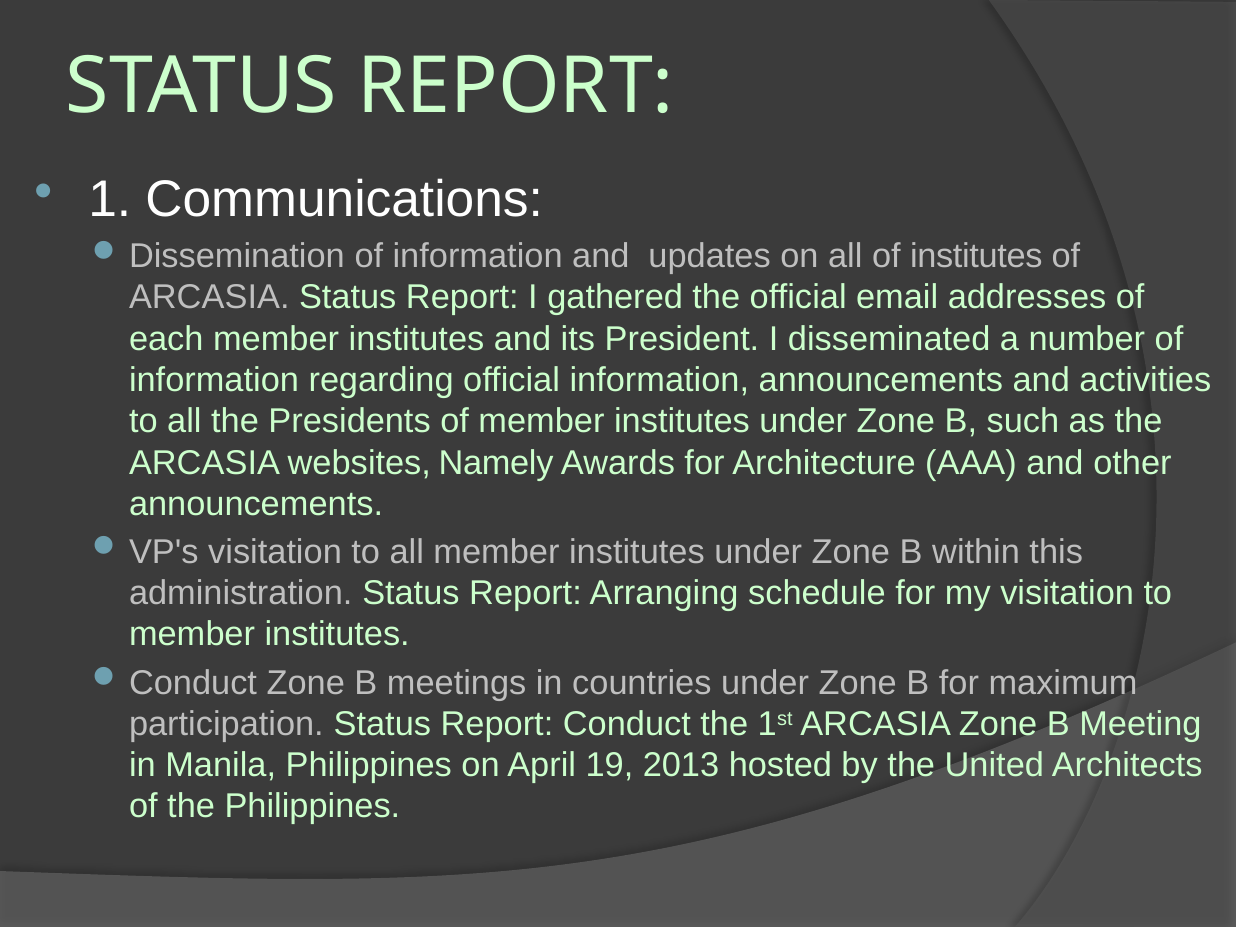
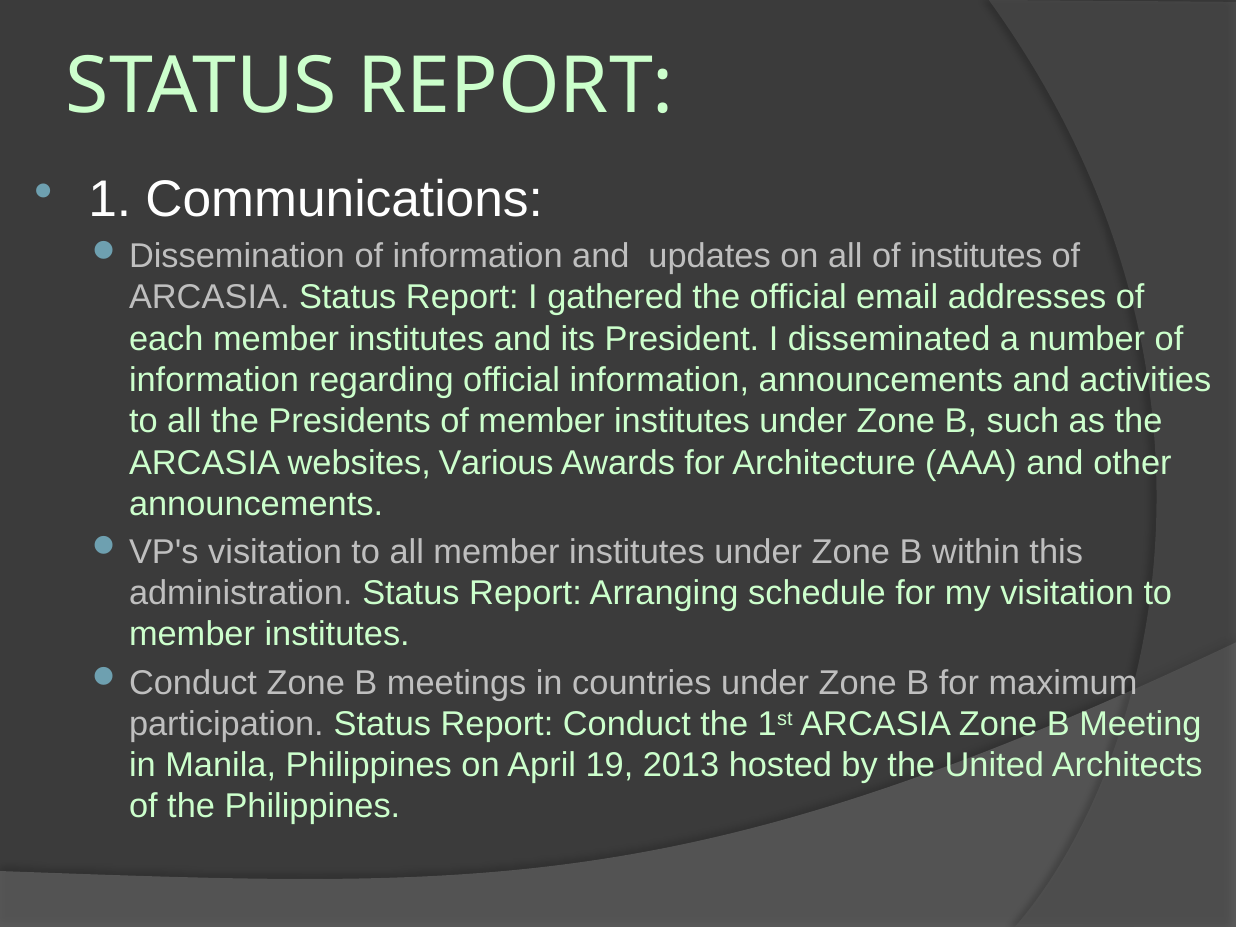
Namely: Namely -> Various (496, 463)
